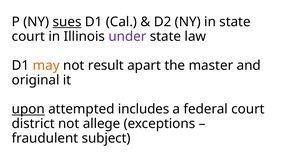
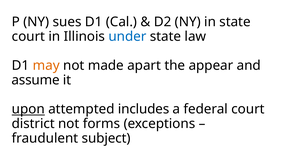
sues underline: present -> none (67, 22)
under colour: purple -> blue (127, 36)
result: result -> made (106, 65)
master: master -> appear (211, 65)
original: original -> assume (36, 80)
allege: allege -> forms (101, 124)
